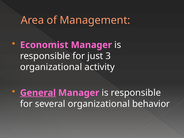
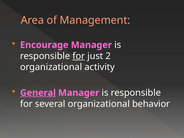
Economist: Economist -> Encourage (44, 45)
for underline: none -> present (79, 56)
3: 3 -> 2 (108, 56)
